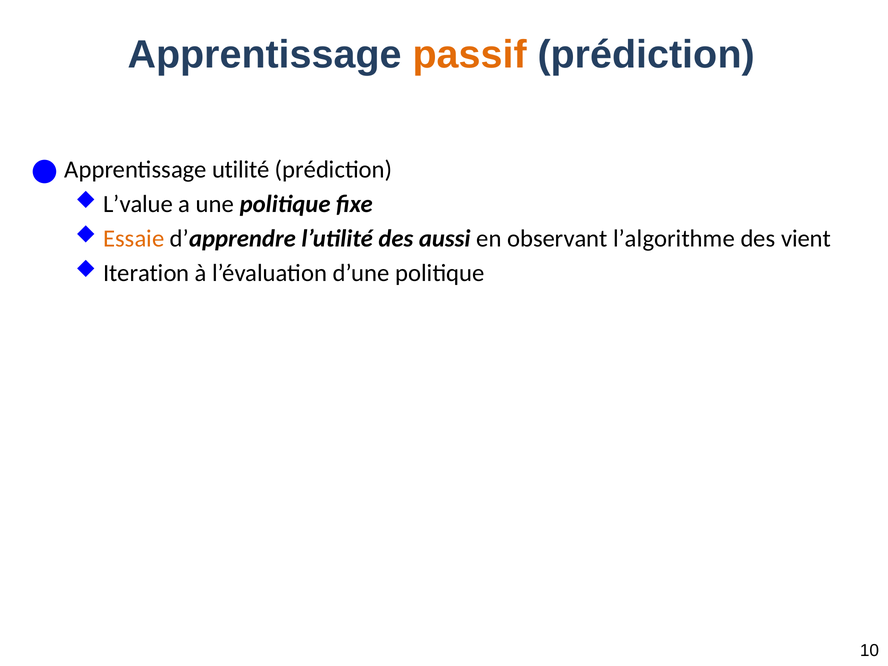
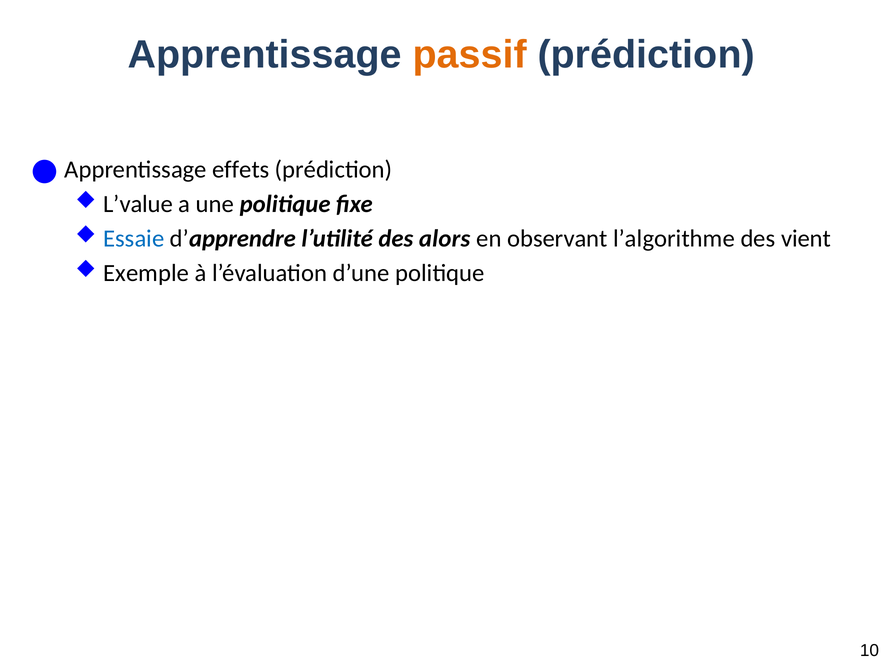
utilité: utilité -> effets (241, 170)
Essaie colour: orange -> blue (134, 239)
aussi: aussi -> alors (445, 239)
Iteration: Iteration -> Exemple (146, 273)
